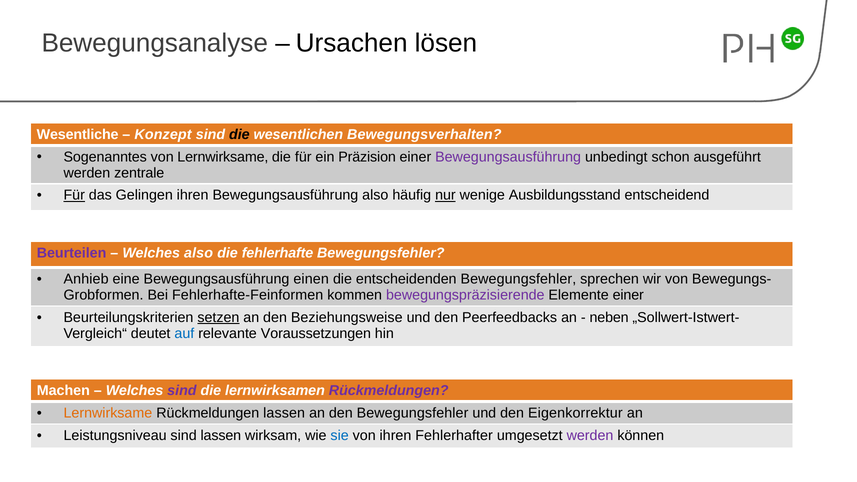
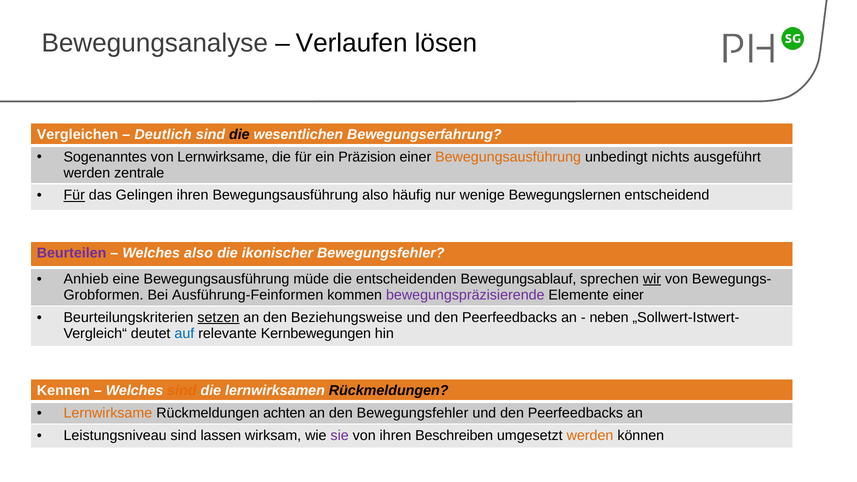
Ursachen: Ursachen -> Verlaufen (352, 43)
Wesentliche: Wesentliche -> Vergleichen (78, 134)
Konzept: Konzept -> Deutlich (163, 134)
Bewegungsverhalten: Bewegungsverhalten -> Bewegungserfahrung (424, 134)
Bewegungsausführung colour: purple -> orange (508, 157)
schon: schon -> nichts (671, 157)
nur underline: present -> none (445, 195)
Ausbildungsstand: Ausbildungsstand -> Bewegungslernen (565, 195)
fehlerhafte: fehlerhafte -> ikonischer (277, 253)
einen: einen -> müde (311, 279)
entscheidenden Bewegungsfehler: Bewegungsfehler -> Bewegungsablauf (519, 279)
wir underline: none -> present (652, 279)
Fehlerhafte-Feinformen: Fehlerhafte-Feinformen -> Ausführung-Feinformen (248, 295)
Voraussetzungen: Voraussetzungen -> Kernbewegungen (316, 333)
Machen: Machen -> Kennen (63, 391)
sind colour: purple -> orange (182, 391)
Rückmeldungen colour: purple -> black (389, 391)
Rückmeldungen lassen: lassen -> achten (284, 413)
Eigenkorrektur: Eigenkorrektur -> Peerfeedbacks (575, 413)
sie colour: blue -> purple (340, 436)
Fehlerhafter: Fehlerhafter -> Beschreiben (454, 436)
werden colour: purple -> orange (590, 436)
